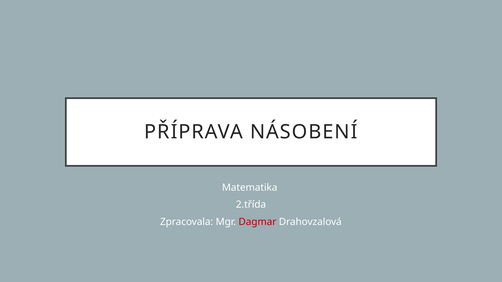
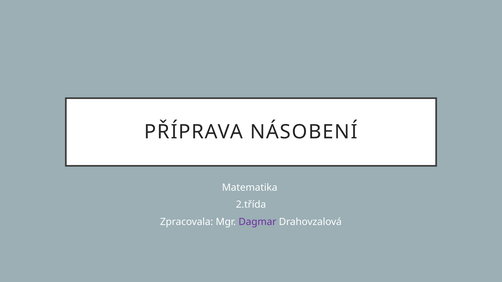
Dagmar colour: red -> purple (257, 222)
